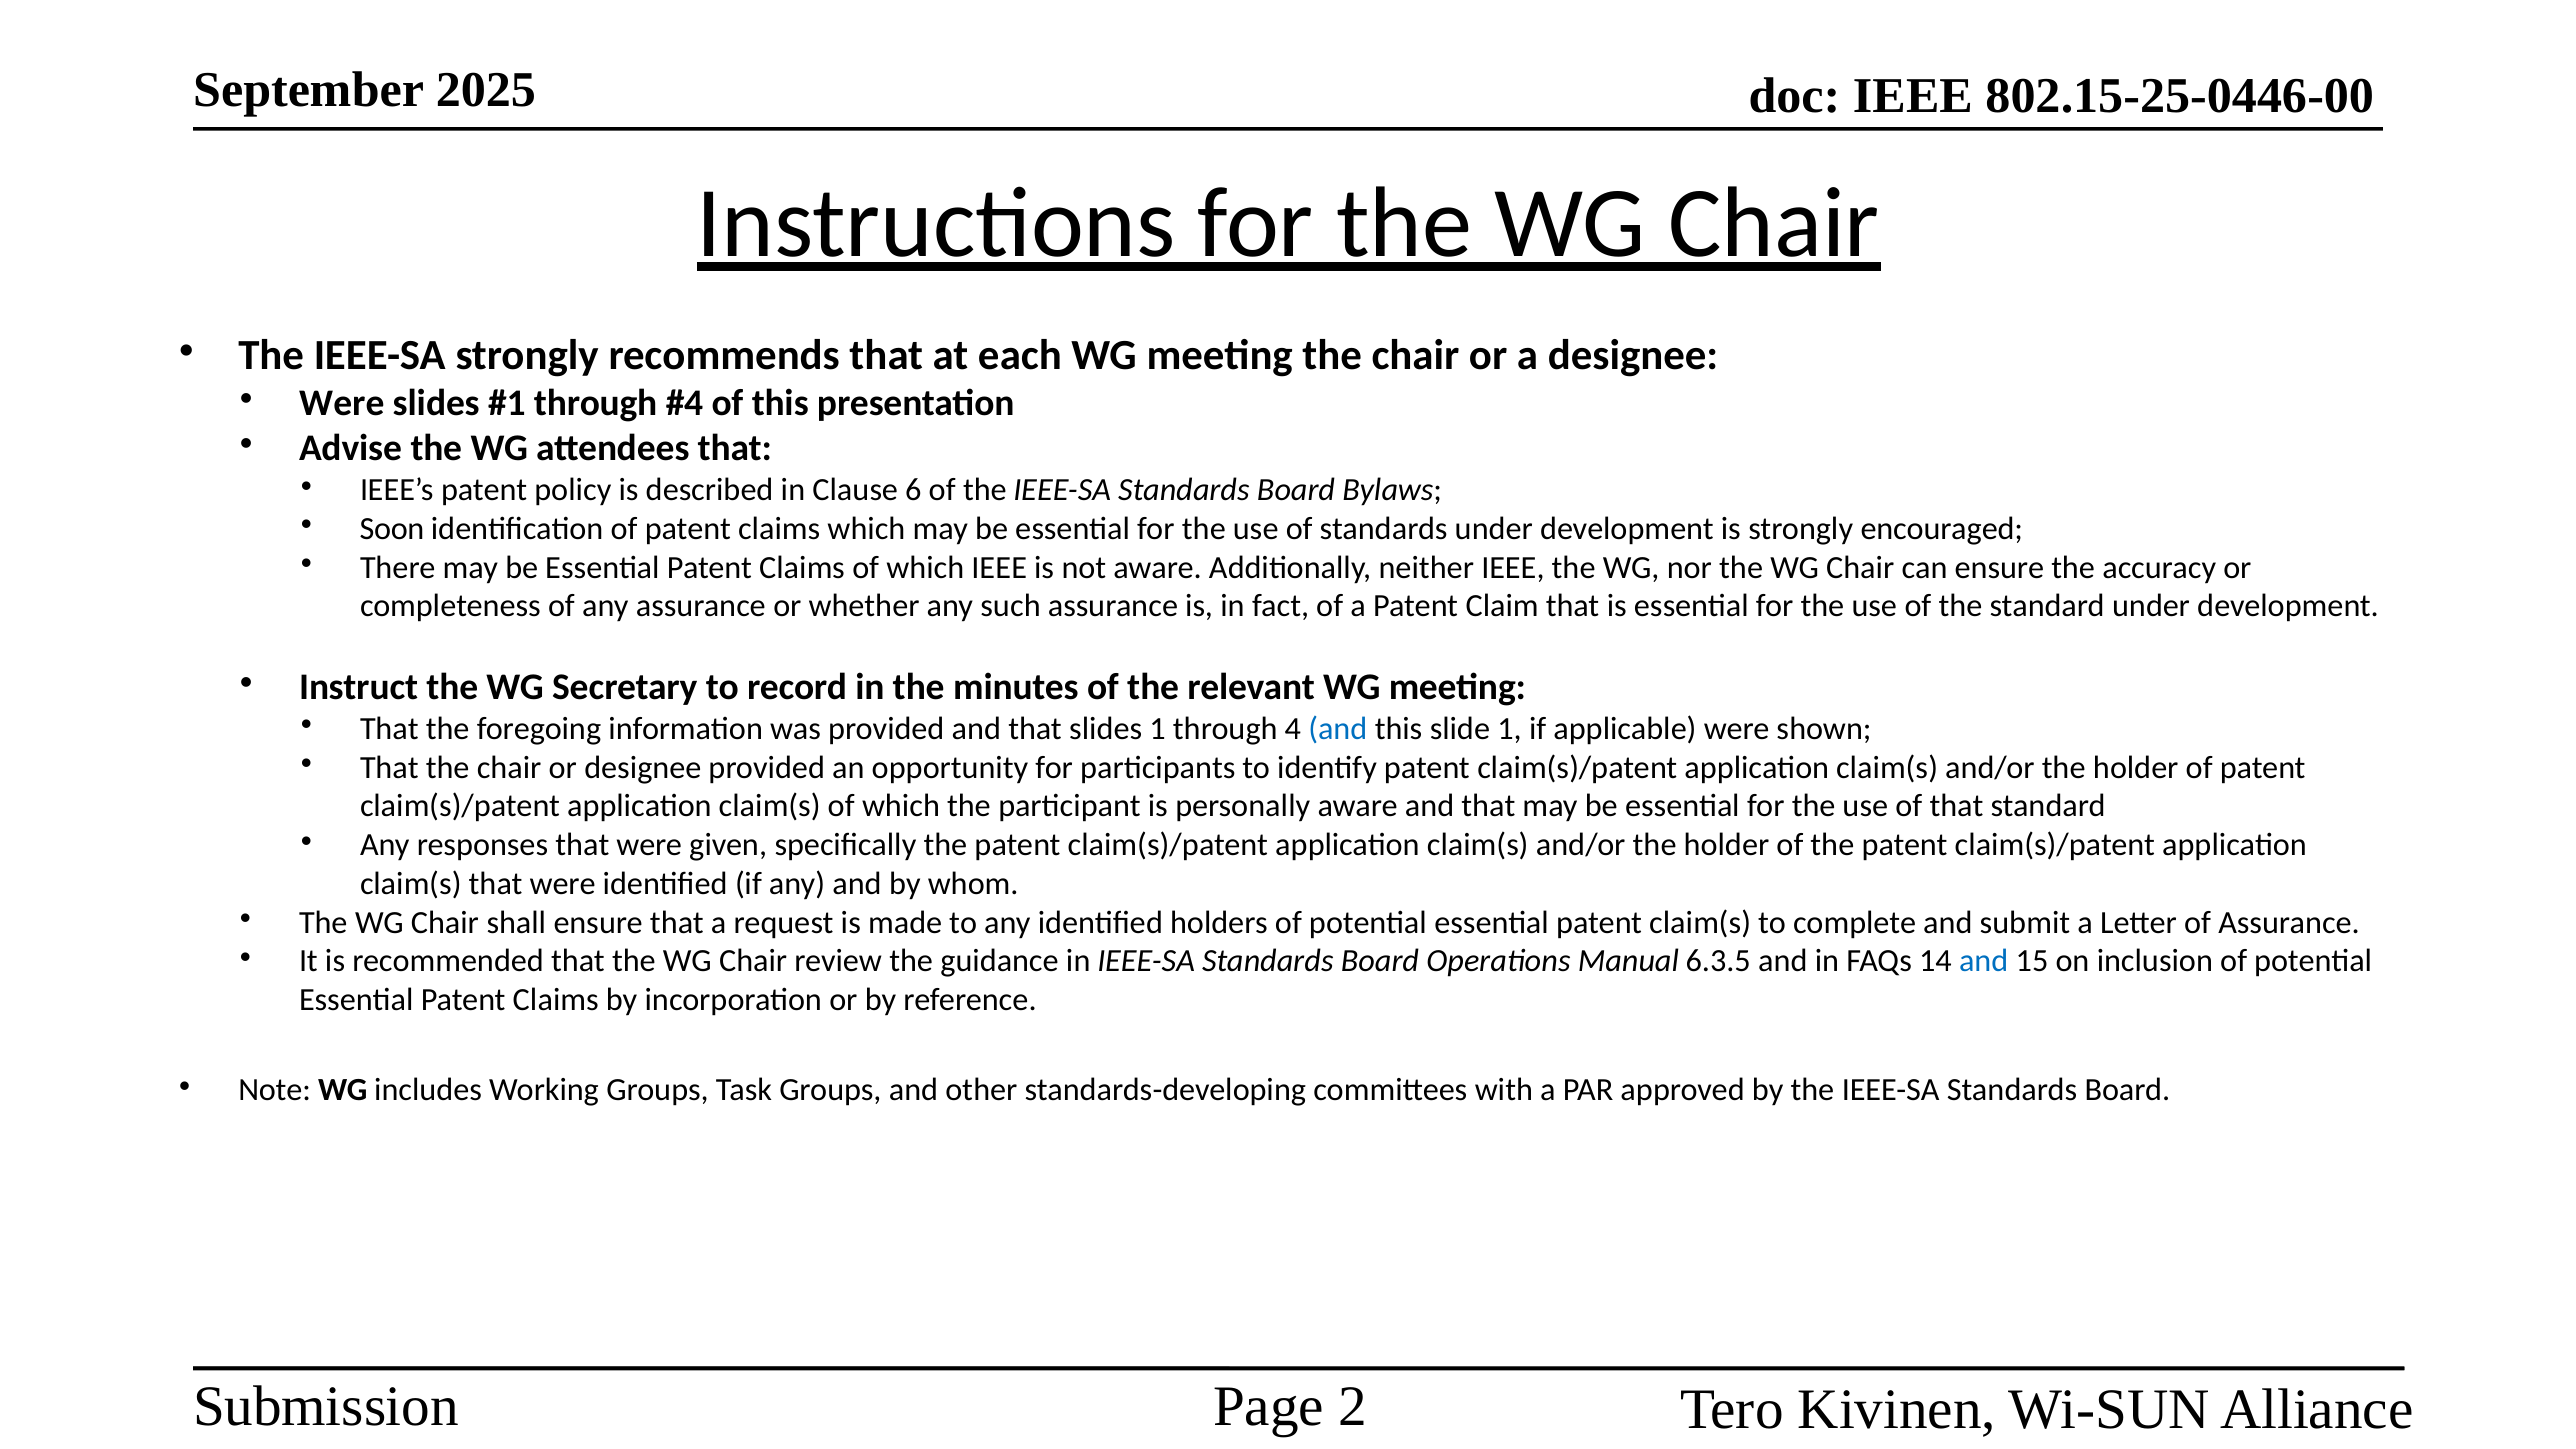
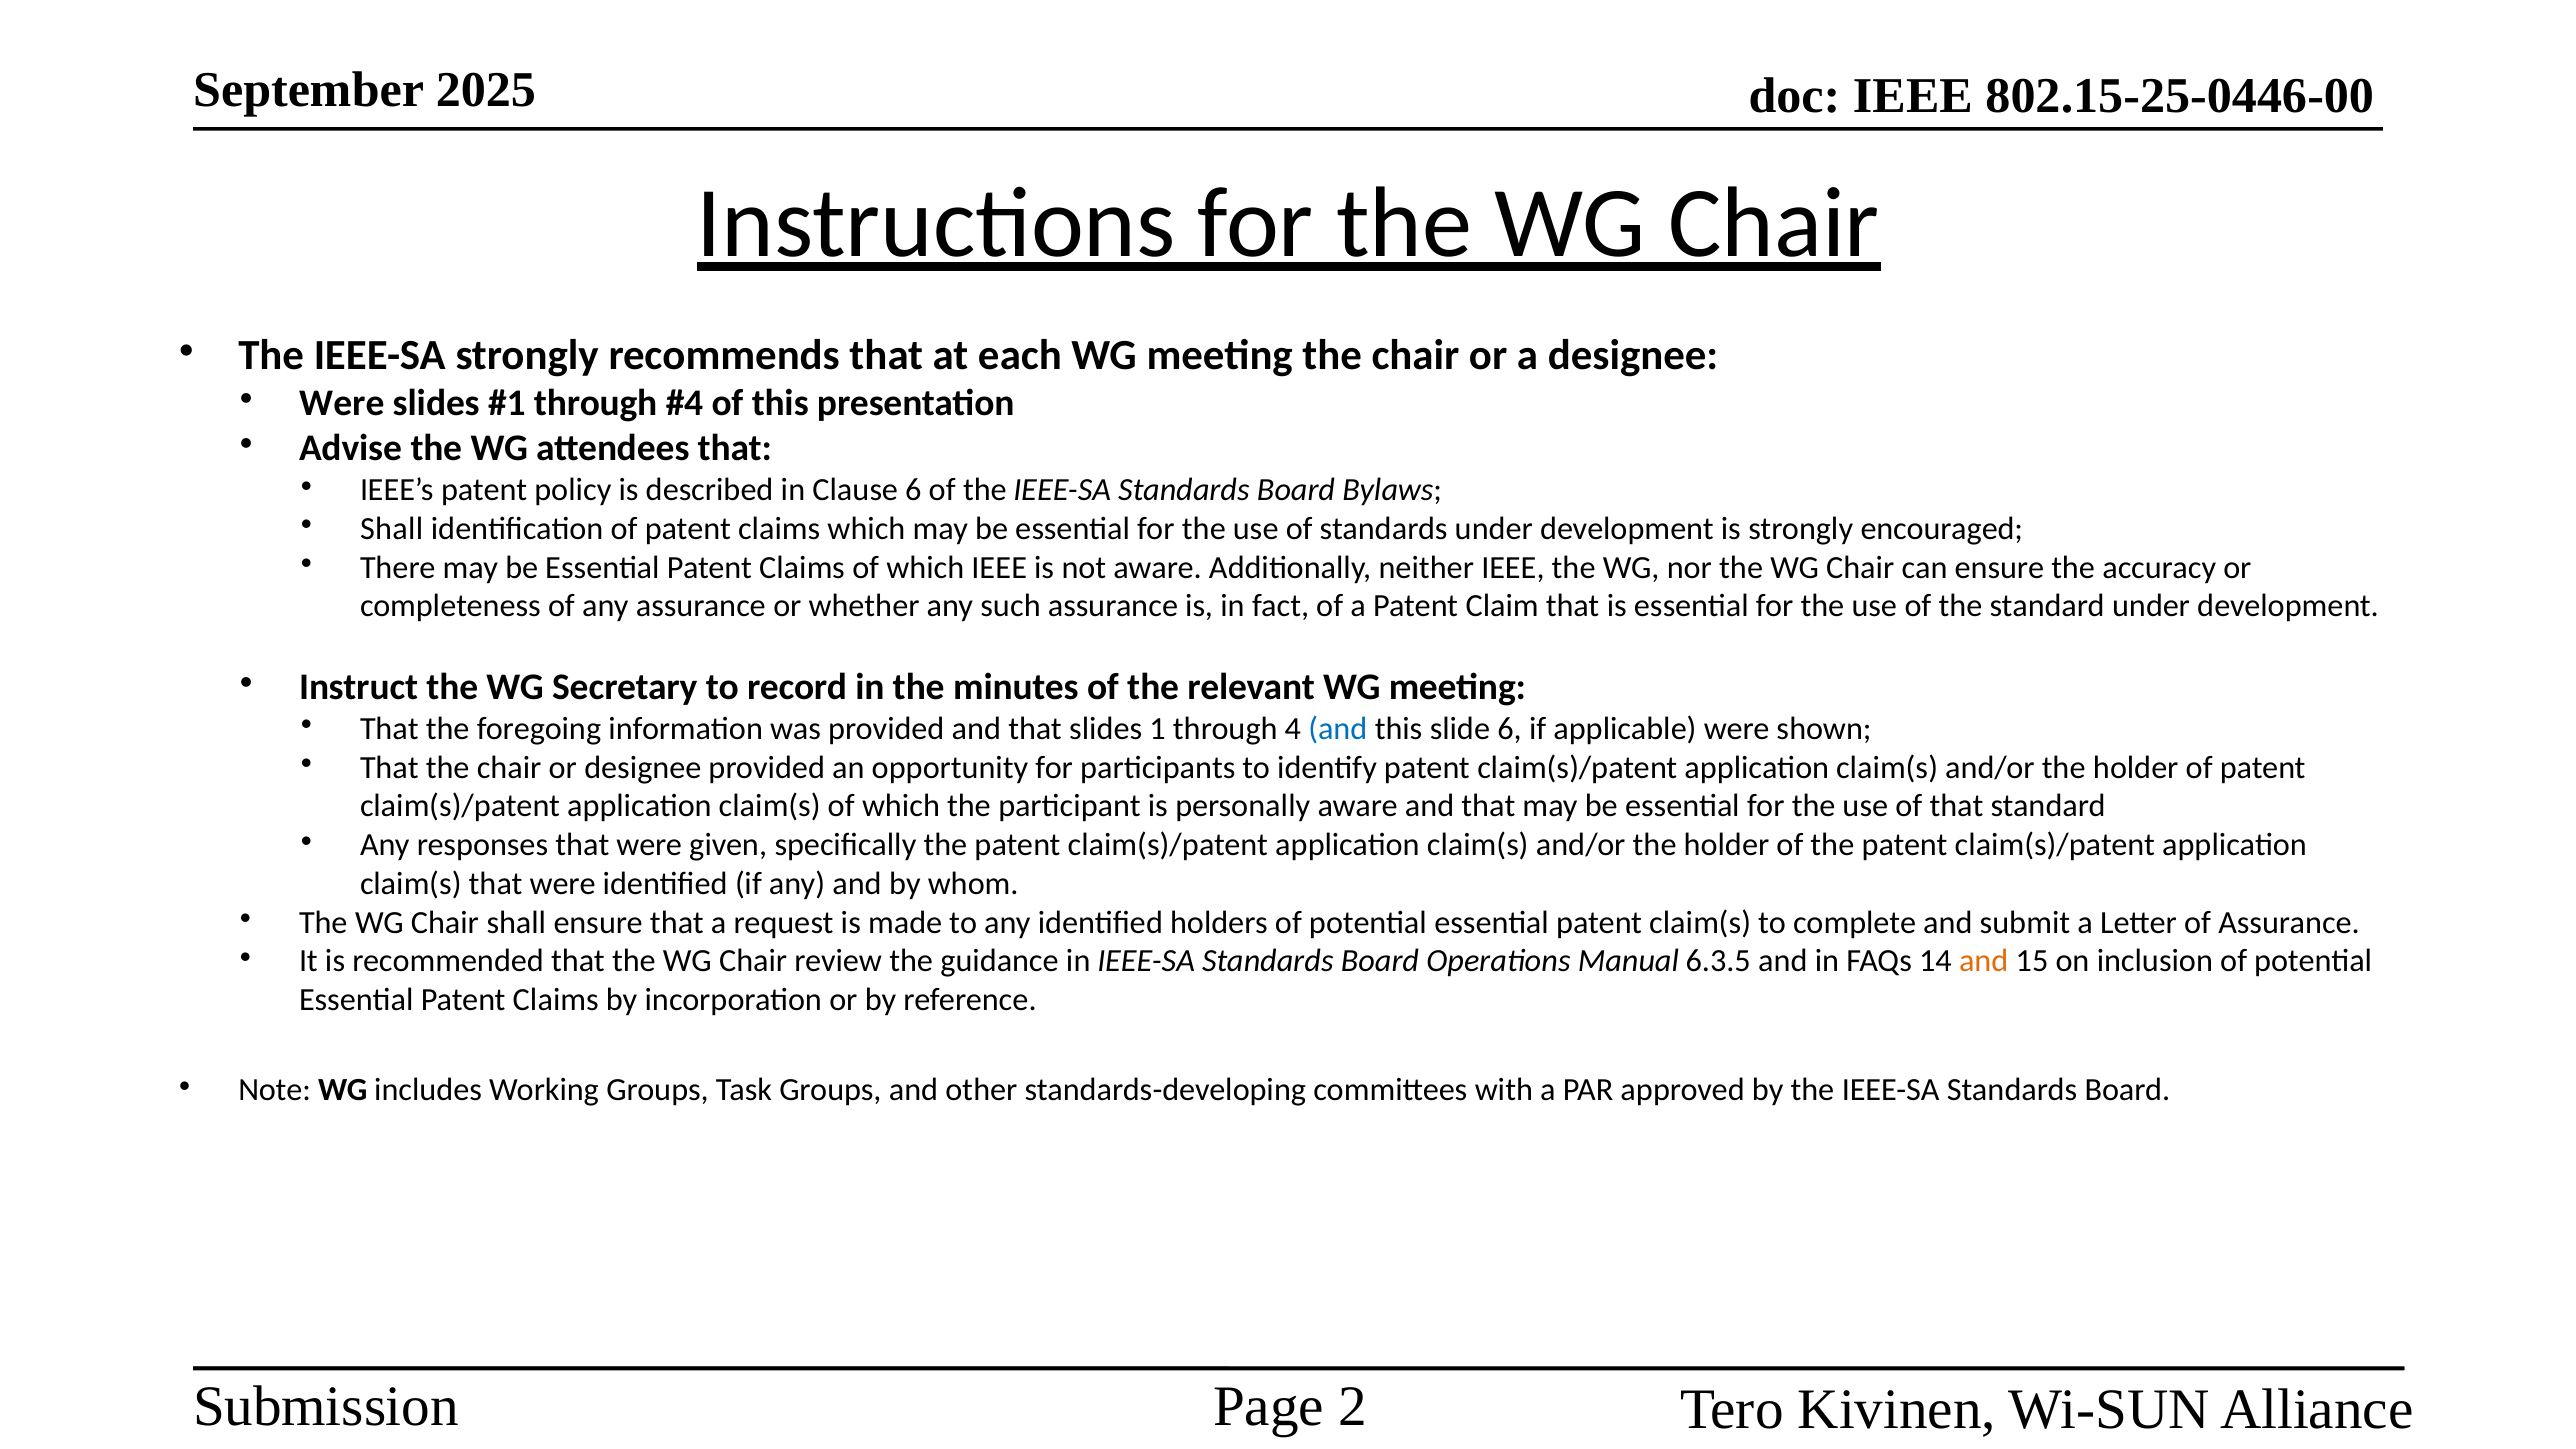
Soon: Soon -> Shall (392, 529)
slide 1: 1 -> 6 (1509, 729)
and colour: blue -> orange (1984, 961)
